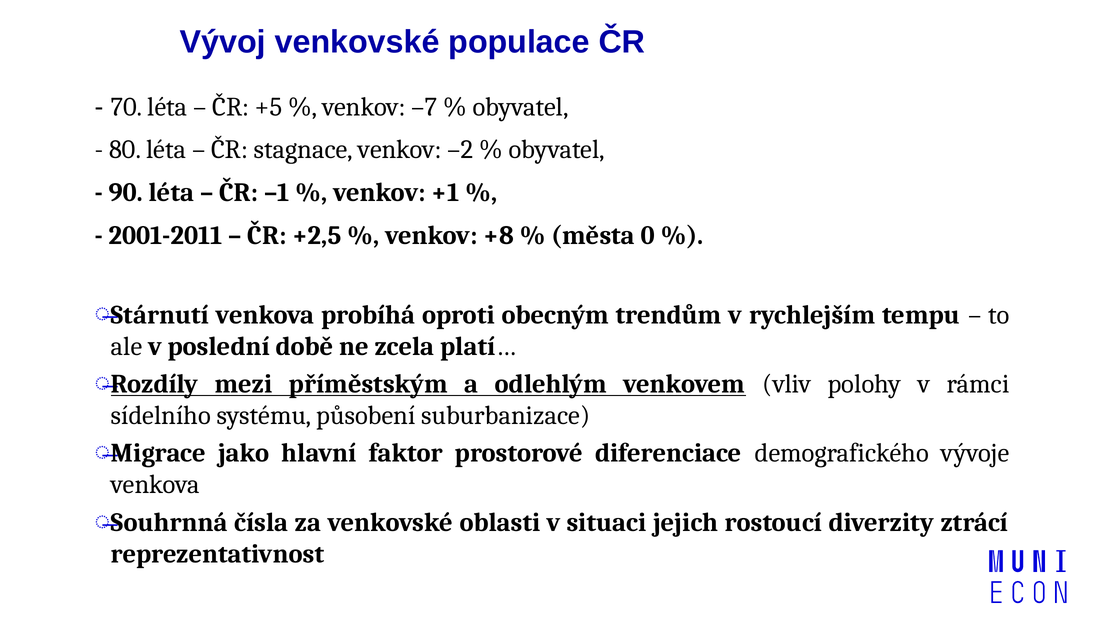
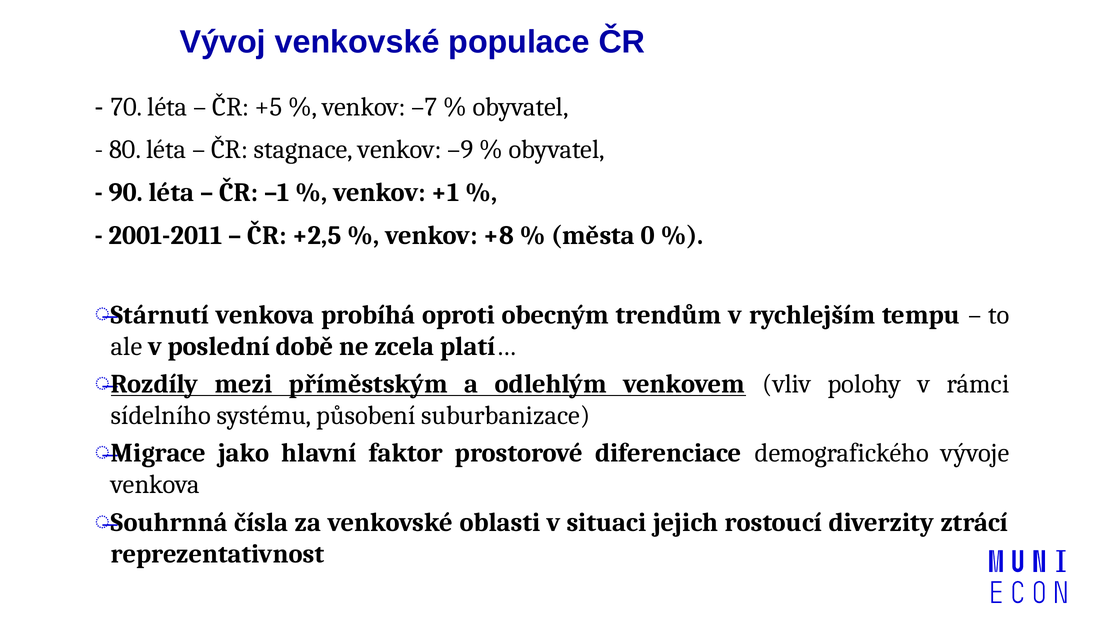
–2: –2 -> –9 (460, 150)
